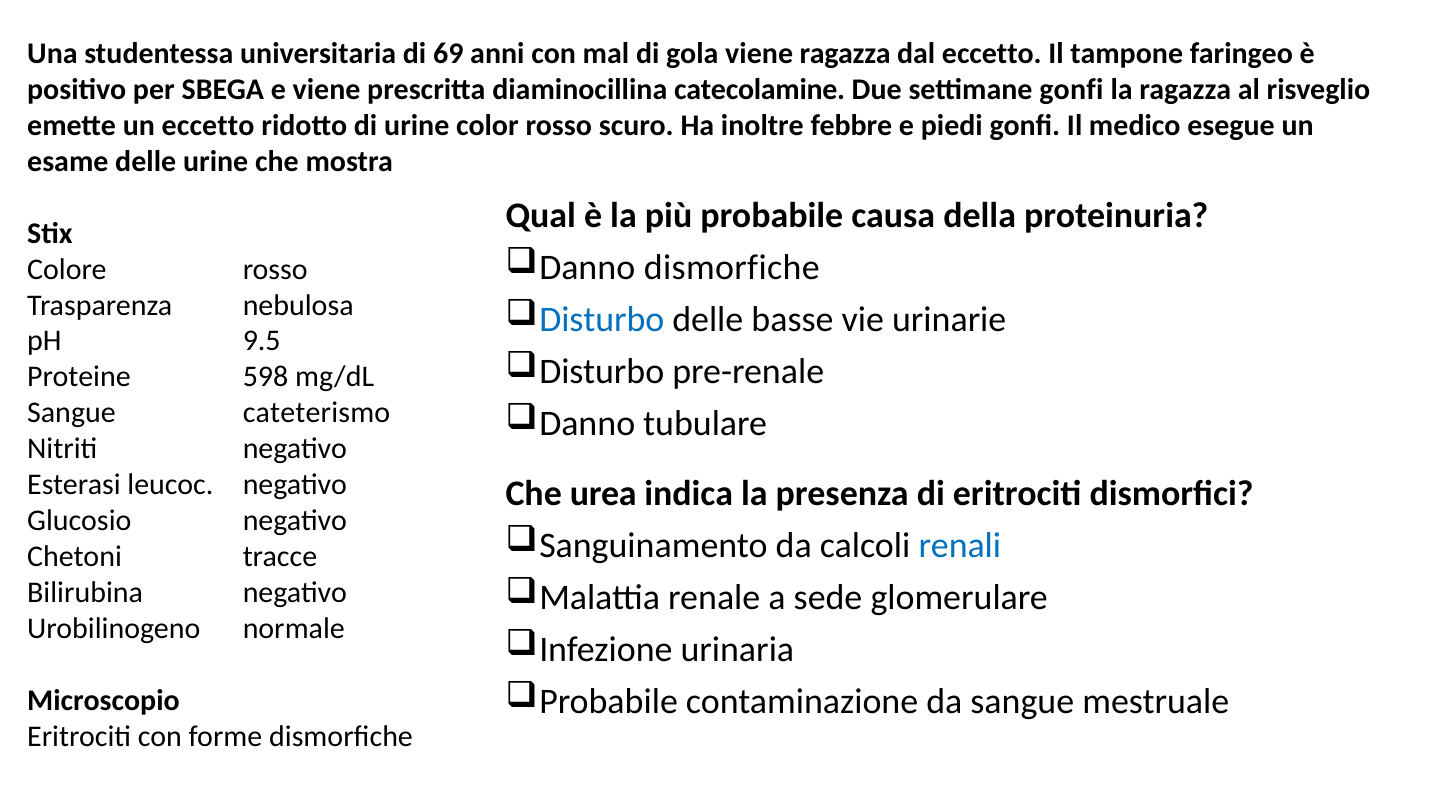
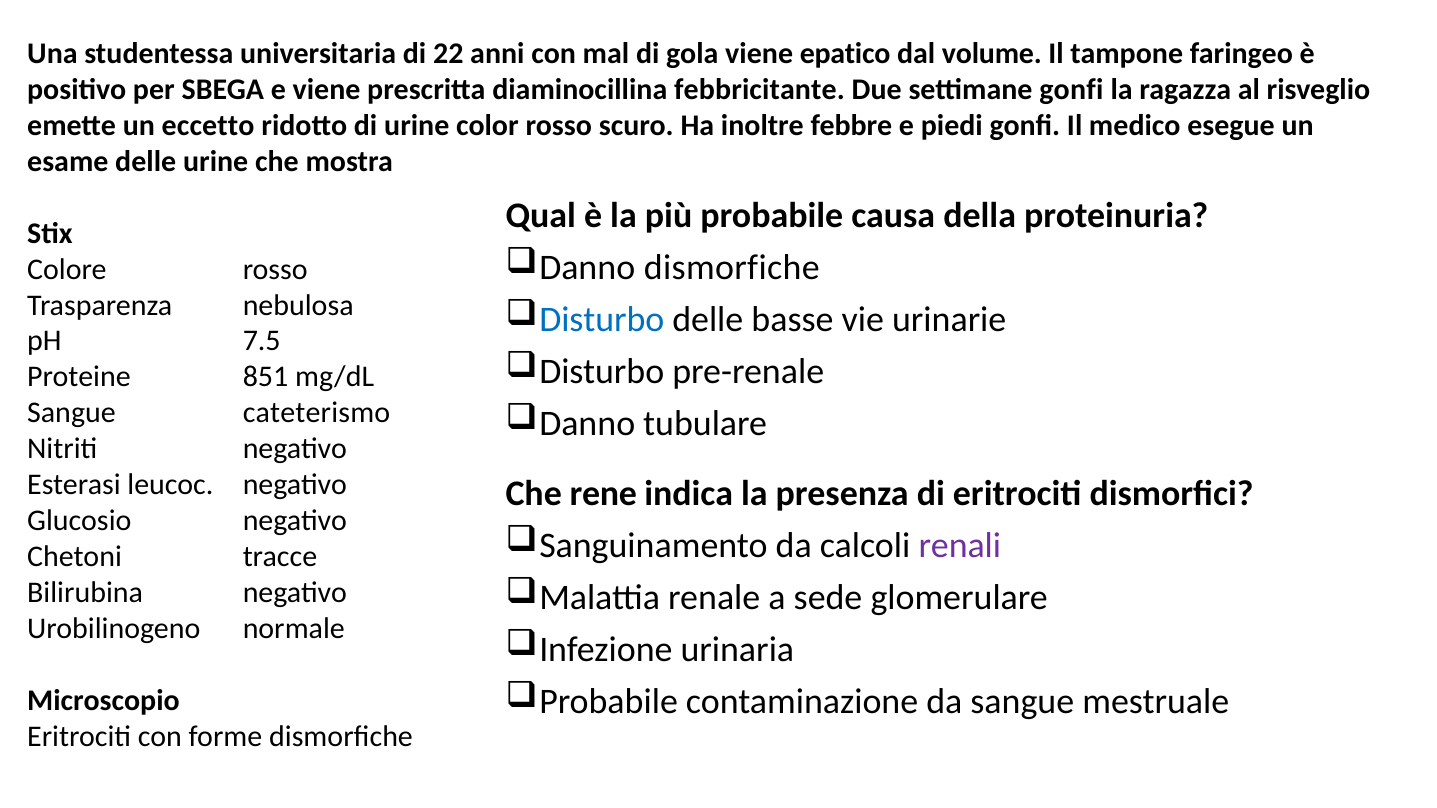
69: 69 -> 22 (448, 54)
viene ragazza: ragazza -> epatico (845, 54)
dal eccetto: eccetto -> volume (992, 54)
catecolamine: catecolamine -> febbricitante (759, 90)
9.5: 9.5 -> 7.5 (262, 341)
598: 598 -> 851 (266, 377)
urea: urea -> rene (603, 494)
renali colour: blue -> purple (960, 546)
